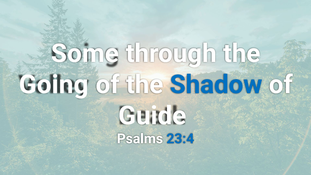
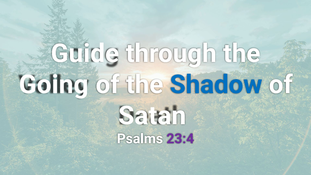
Some: Some -> Guide (85, 53)
Guide: Guide -> Satan (152, 116)
23:4 colour: blue -> purple (180, 139)
